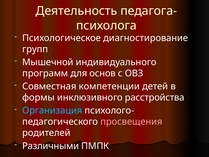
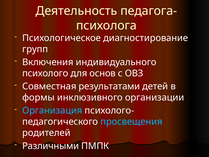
Мышечной: Мышечной -> Включения (48, 62)
программ: программ -> психолого (45, 73)
компетенции: компетенции -> результатами (109, 86)
расстройства: расстройства -> организации (155, 97)
просвещения colour: pink -> light blue (131, 122)
